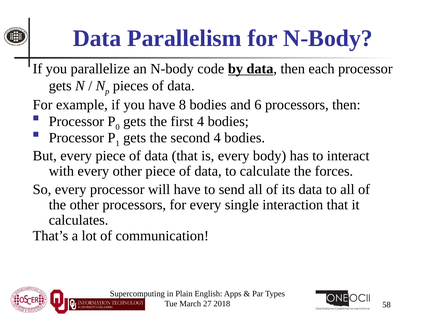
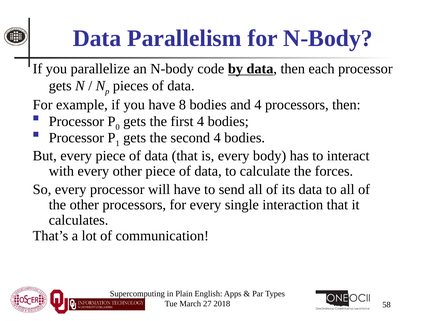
and 6: 6 -> 4 (258, 105)
